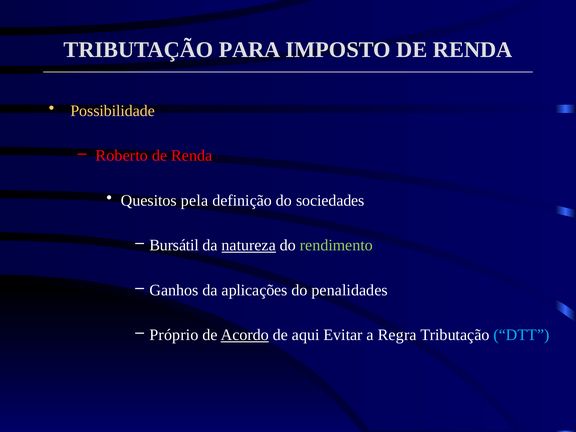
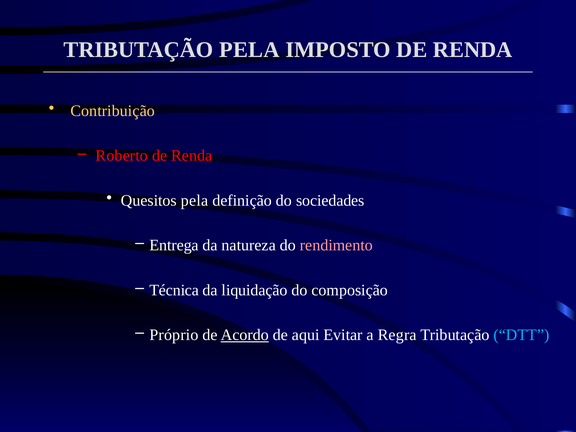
TRIBUTAÇÃO PARA: PARA -> PELA (249, 50)
Possibilidade: Possibilidade -> Contribuição (113, 111)
Bursátil: Bursátil -> Entrega (174, 245)
natureza underline: present -> none (249, 245)
rendimento colour: light green -> pink (336, 245)
Ganhos: Ganhos -> Técnica (174, 290)
aplicações: aplicações -> liquidação (255, 290)
penalidades: penalidades -> composição (350, 290)
